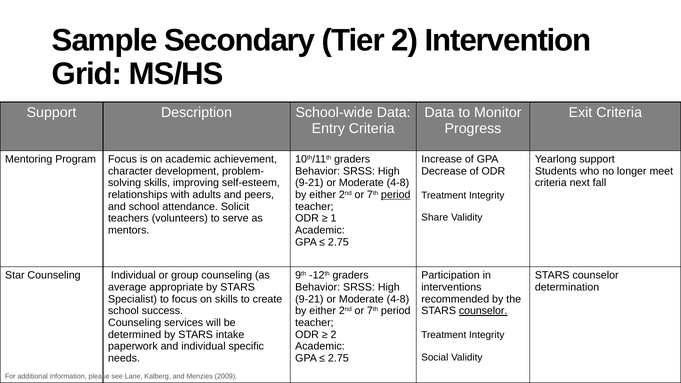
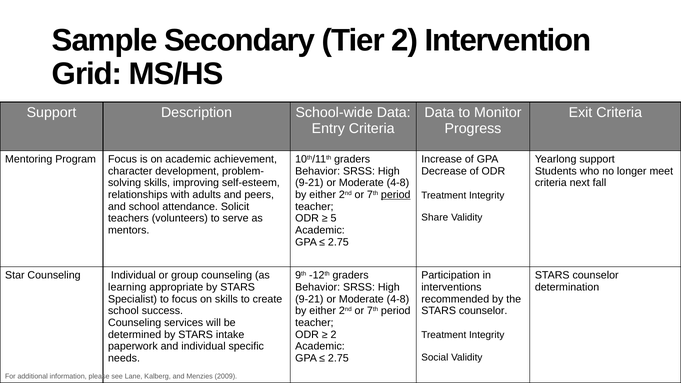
1: 1 -> 5 (334, 218)
average: average -> learning (127, 287)
counselor underline: present -> none (483, 311)
